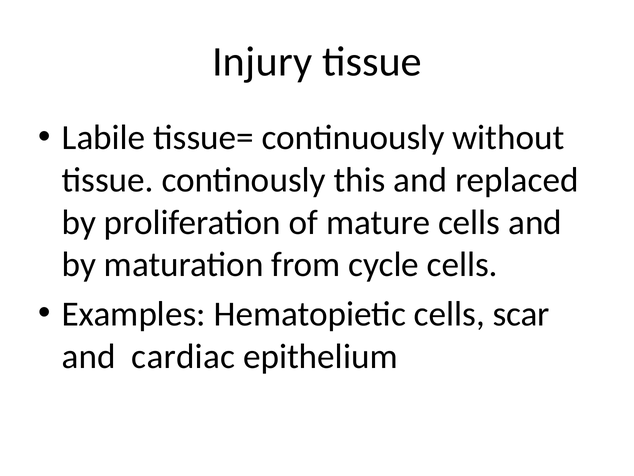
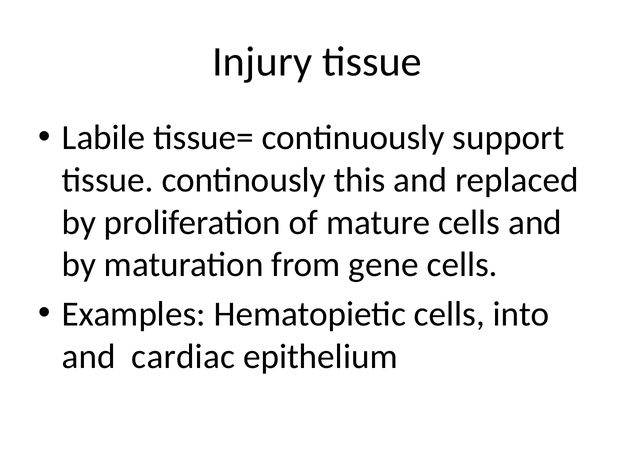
without: without -> support (508, 138)
cycle: cycle -> gene (384, 264)
scar: scar -> into (521, 314)
